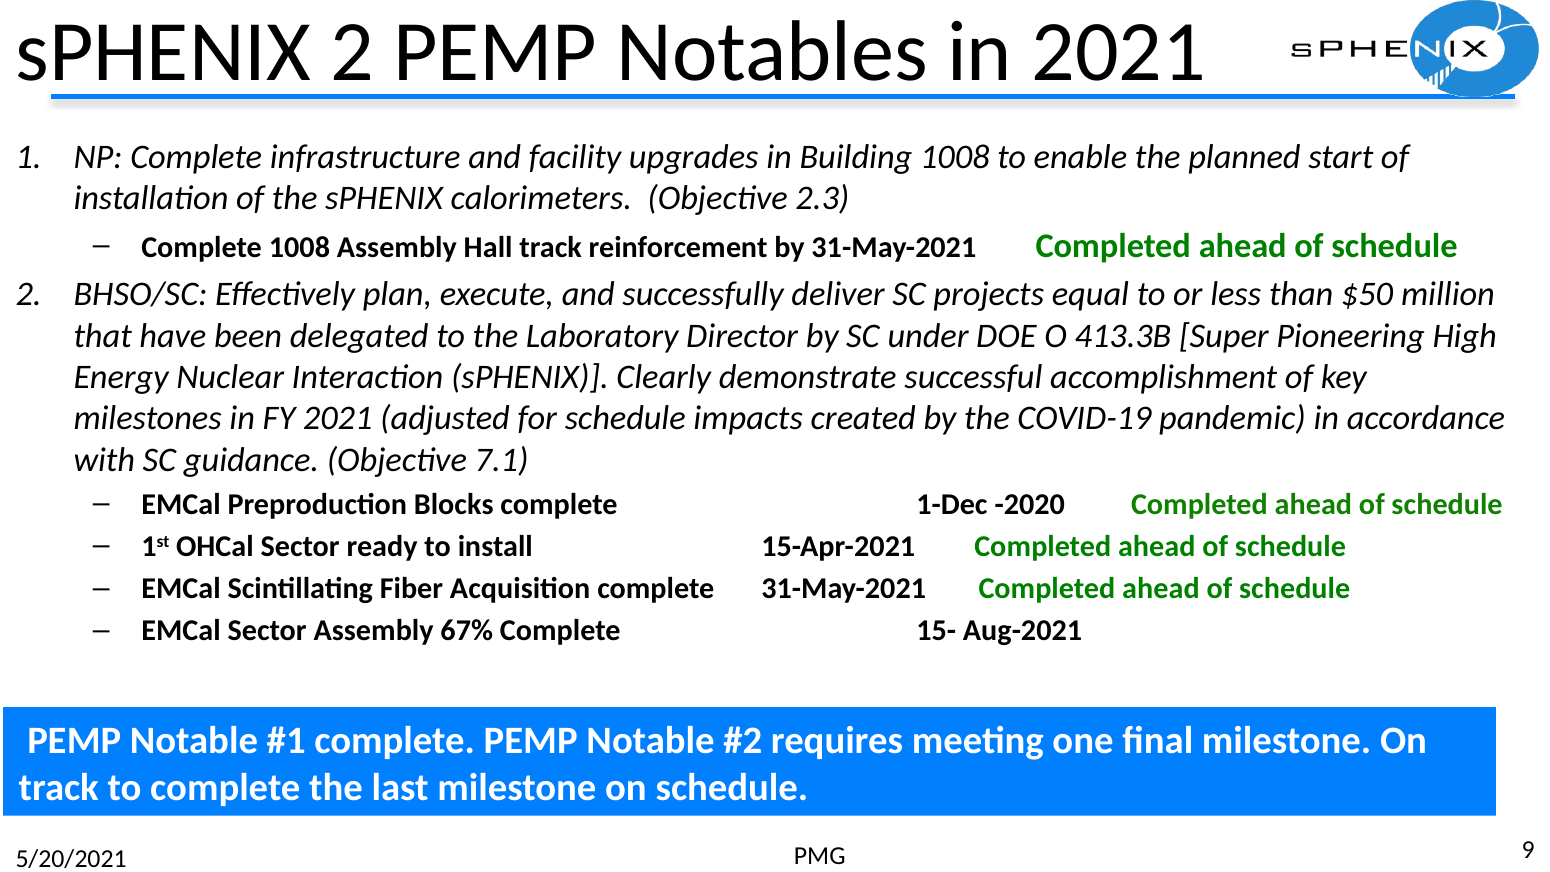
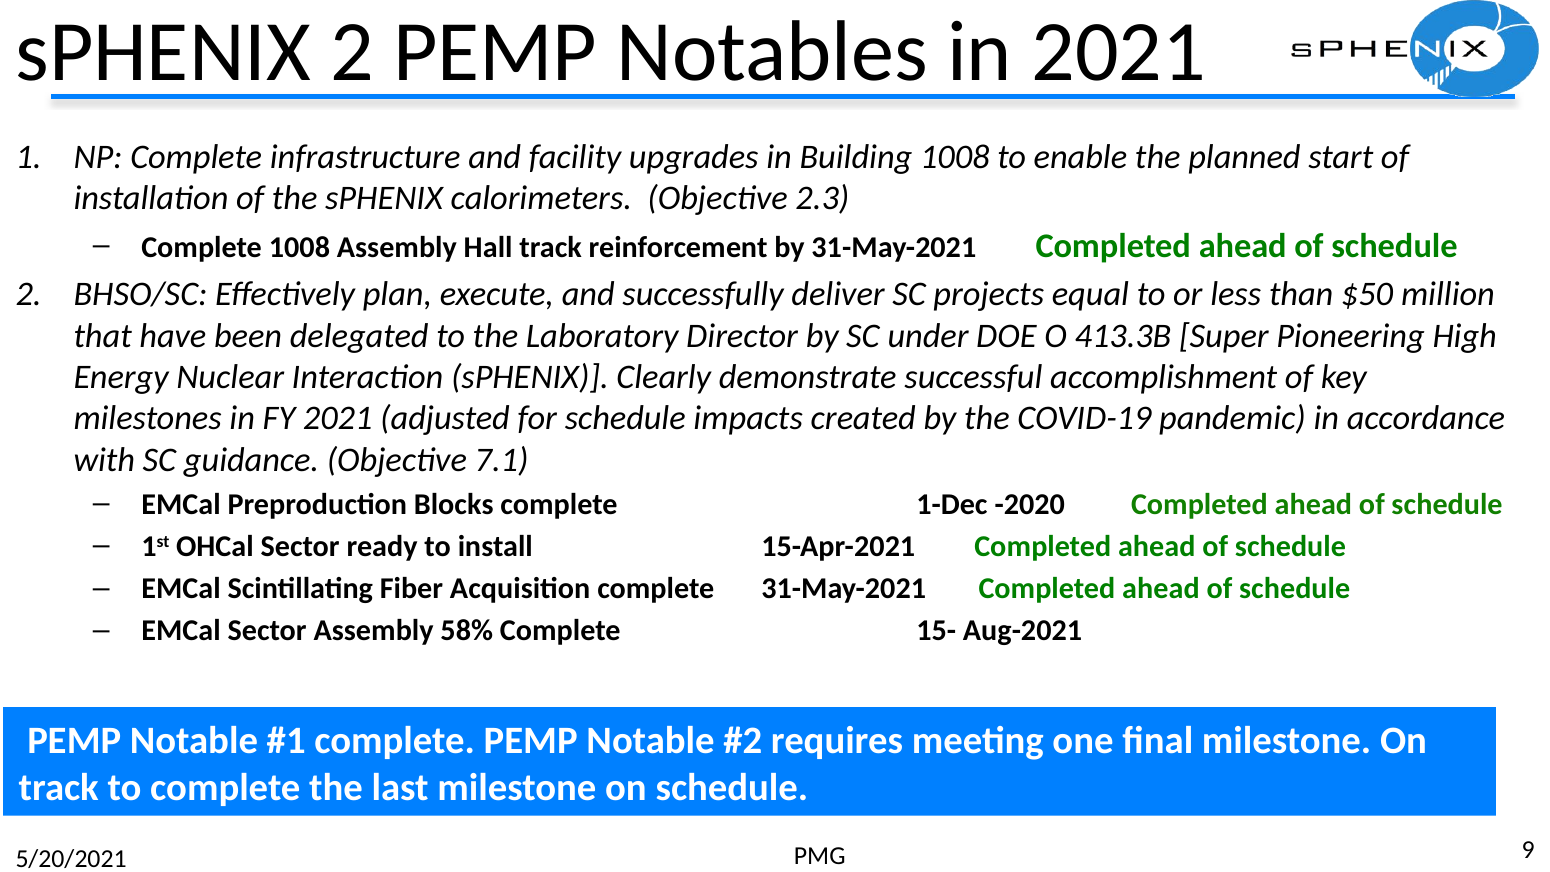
67%: 67% -> 58% (467, 631)
